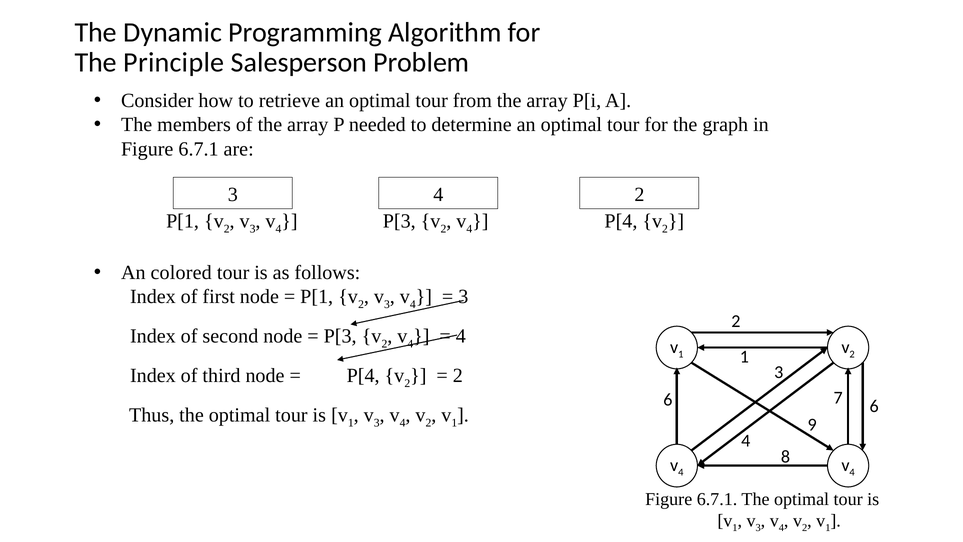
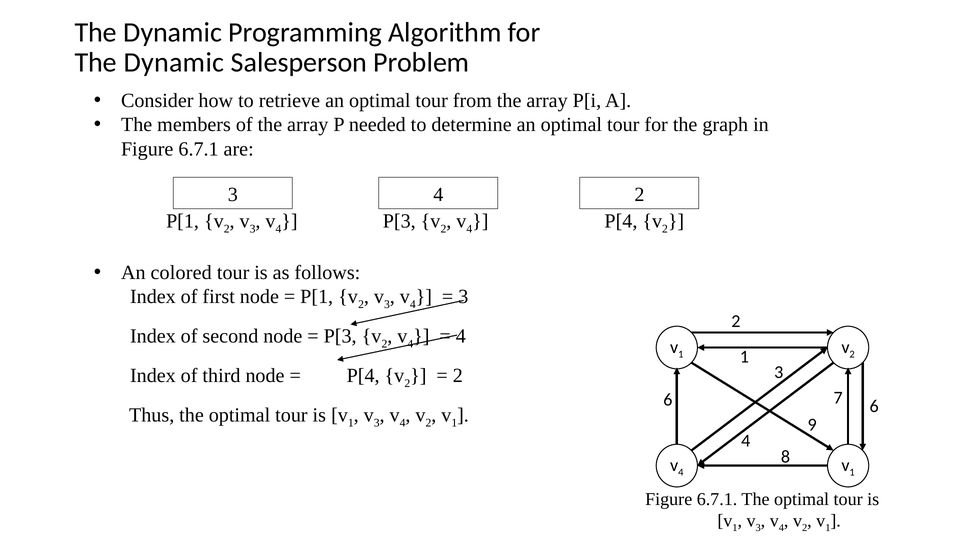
Principle: Principle -> Dynamic (174, 63)
4: 4 -> 1 (852, 472)
